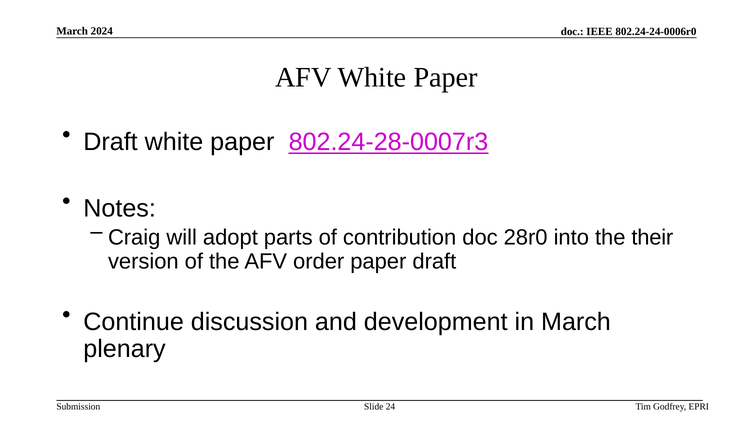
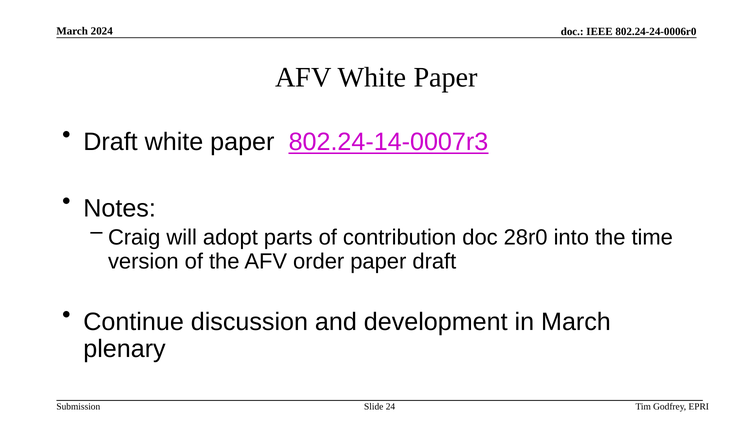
802.24-28-0007r3: 802.24-28-0007r3 -> 802.24-14-0007r3 (388, 142)
their: their -> time (652, 237)
